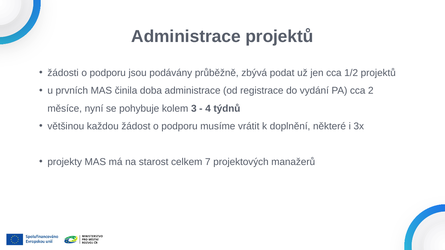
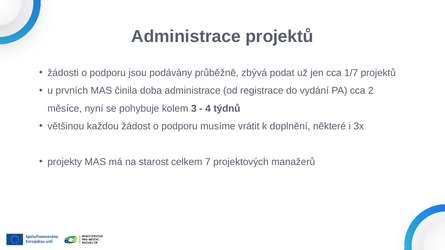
1/2: 1/2 -> 1/7 (351, 73)
